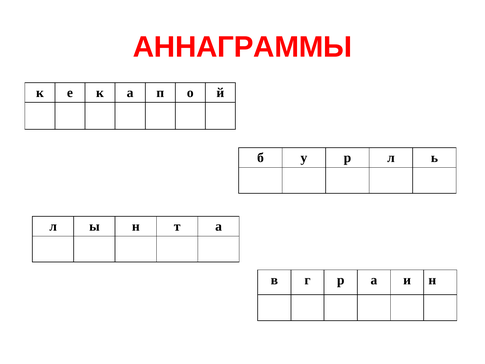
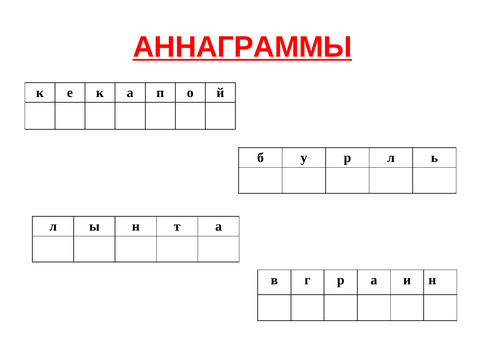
АННАГРАММЫ underline: none -> present (243, 47)
